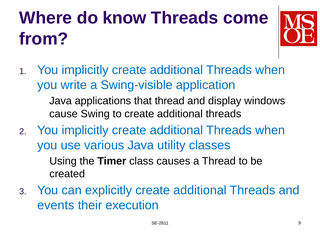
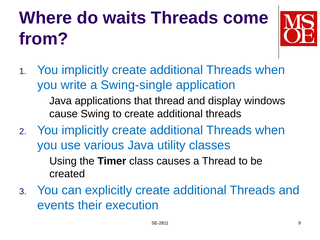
know: know -> waits (125, 18)
Swing-visible: Swing-visible -> Swing-single (136, 85)
